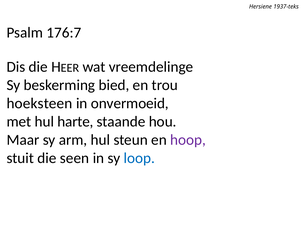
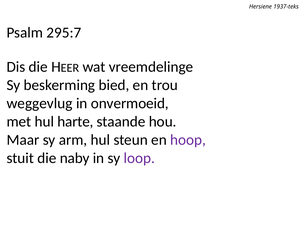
176:7: 176:7 -> 295:7 (64, 33)
hoeksteen: hoeksteen -> weggevlug (40, 103)
seen: seen -> naby (75, 158)
loop colour: blue -> purple (139, 158)
